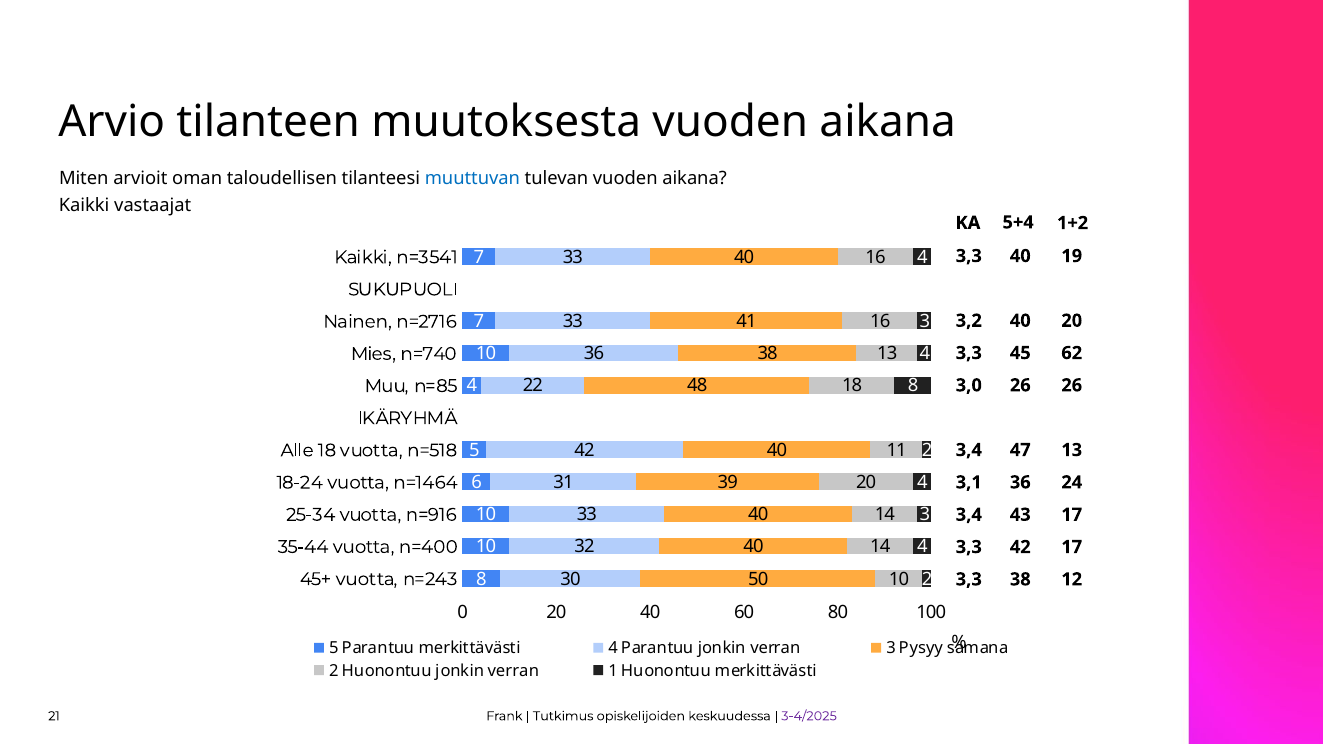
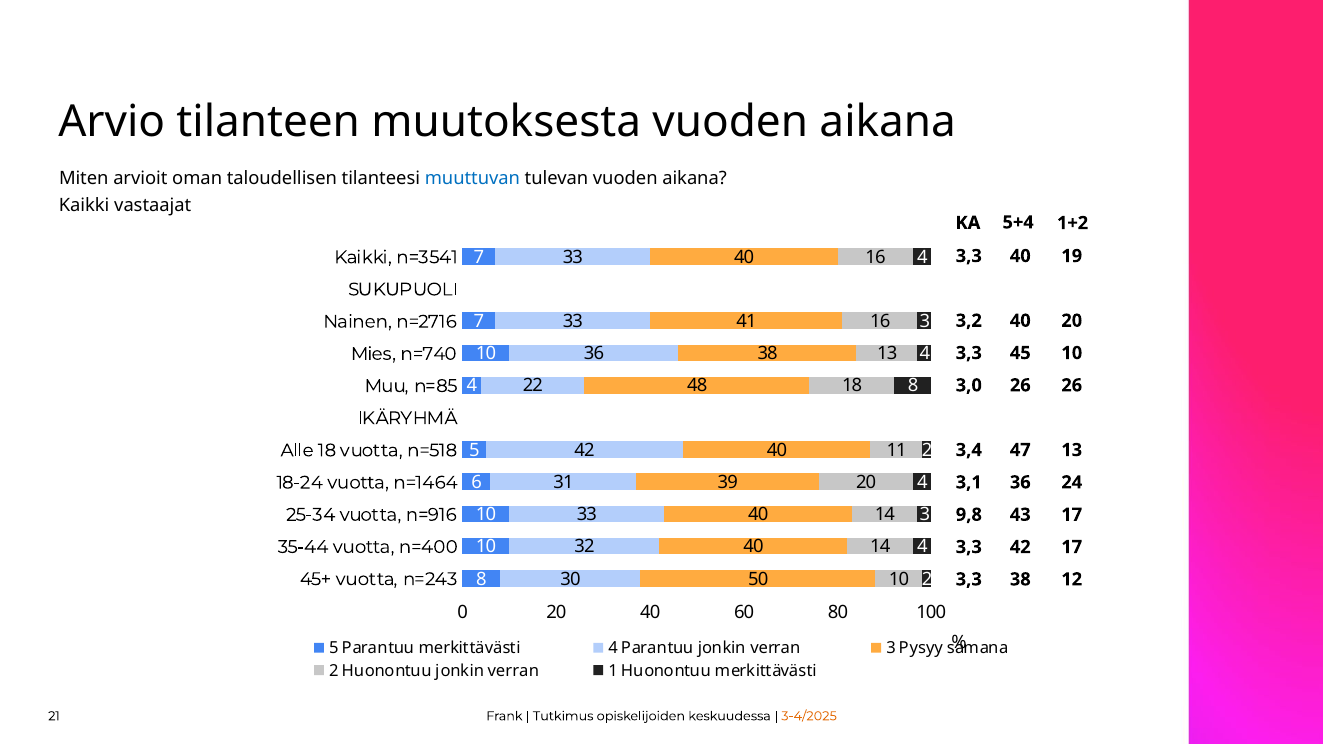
45 62: 62 -> 10 (1072, 353)
3,4: 3,4 -> 9,8 (969, 515)
3-4/2025 colour: purple -> orange (809, 716)
